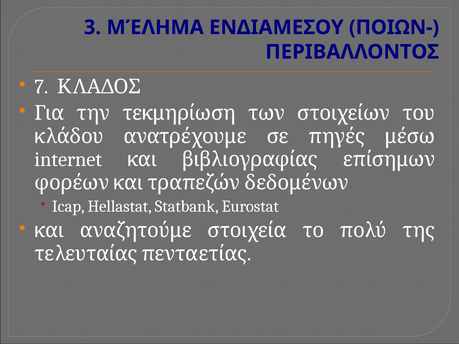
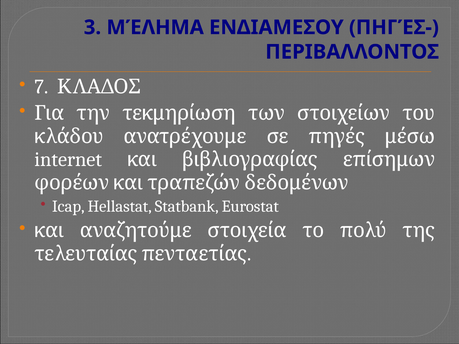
ΠΟΙΩΝ-: ΠΟΙΩΝ- -> ΠΗΓΈΣ- (394, 27)
